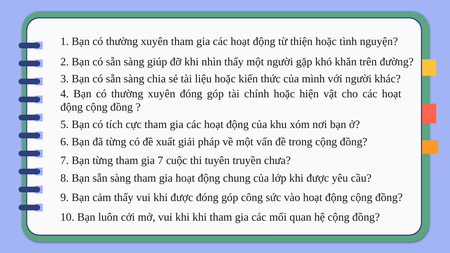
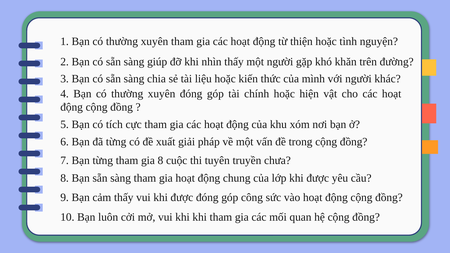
gia 7: 7 -> 8 (160, 161)
